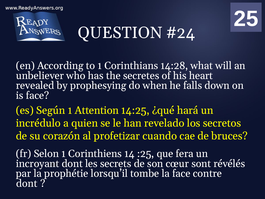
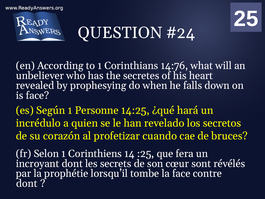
14:28: 14:28 -> 14:76 (174, 66)
Attention: Attention -> Personne (97, 110)
